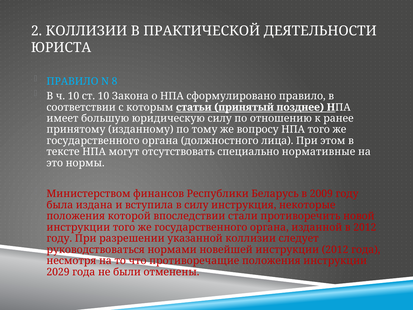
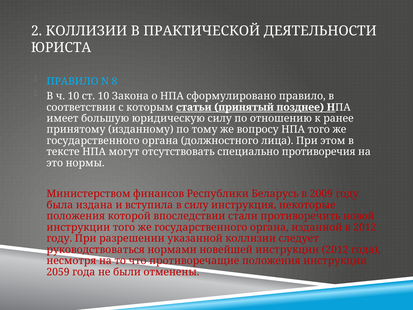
нормативные: нормативные -> противоречия (319, 152)
2029: 2029 -> 2059 (58, 272)
